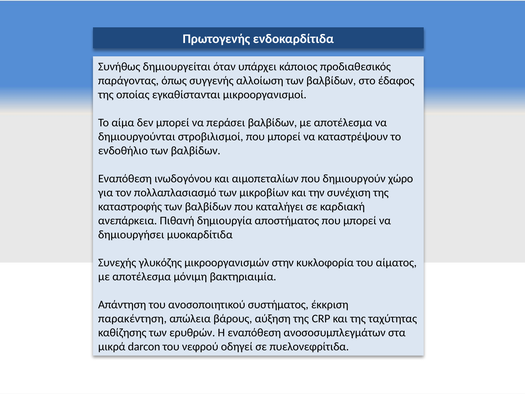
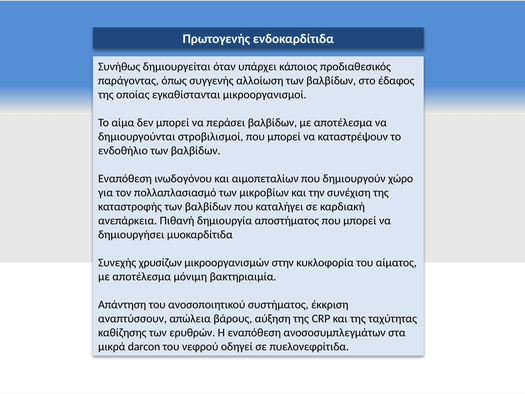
γλυκόζης: γλυκόζης -> χρυσίζων (160, 263)
παρακέντηση: παρακέντηση -> αναπτύσσουν (132, 319)
